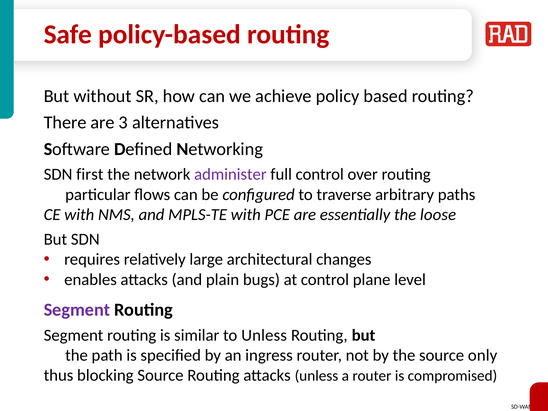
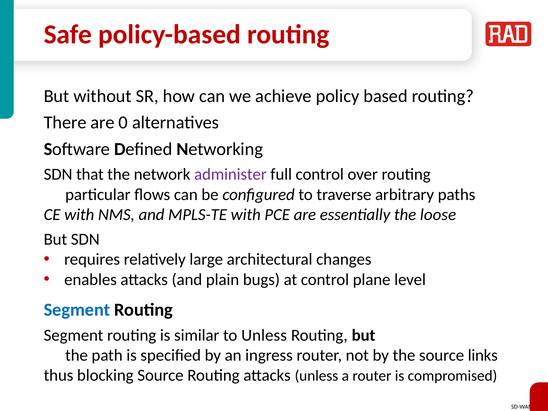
3: 3 -> 0 (123, 123)
first: first -> that (90, 174)
Segment colour: purple -> blue (77, 310)
only: only -> links (483, 355)
